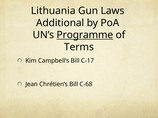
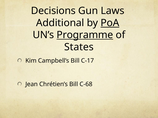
Lithuania: Lithuania -> Decisions (53, 11)
PoA underline: none -> present (110, 23)
Terms: Terms -> States (79, 47)
